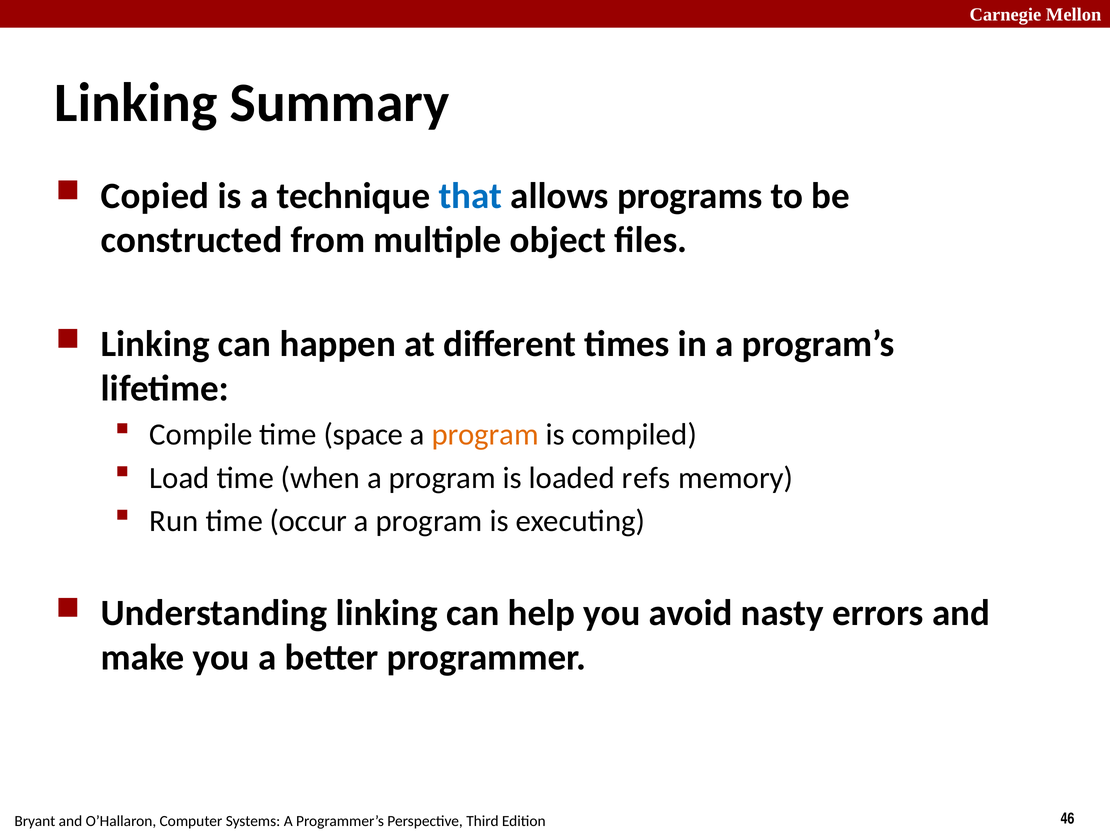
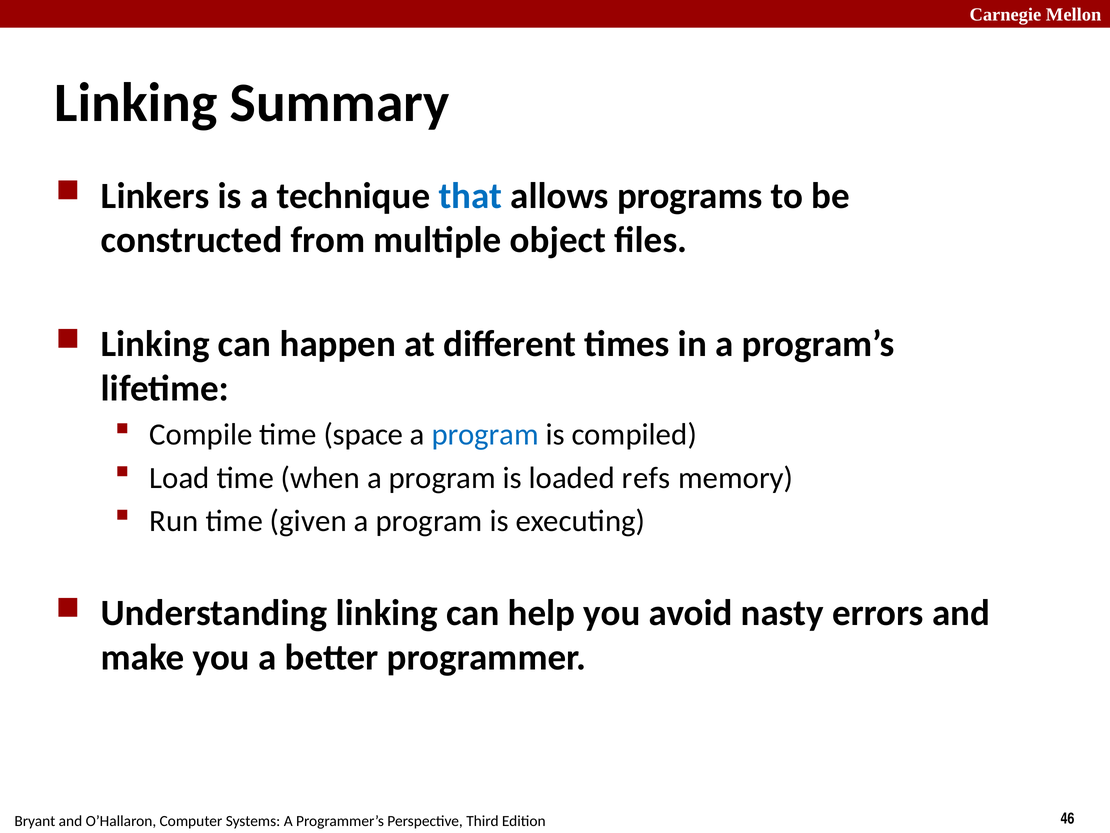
Copied: Copied -> Linkers (155, 196)
program colour: orange -> blue (485, 435)
occur: occur -> given (308, 521)
